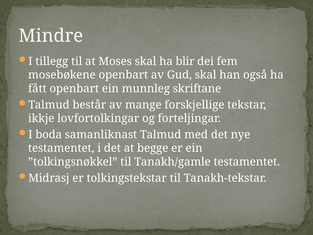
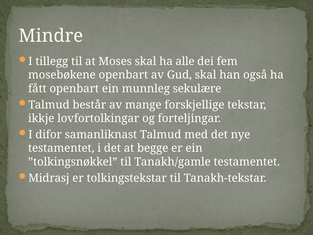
blir: blir -> alle (185, 61)
skriftane: skriftane -> sekulære (197, 88)
boda: boda -> difor (49, 134)
